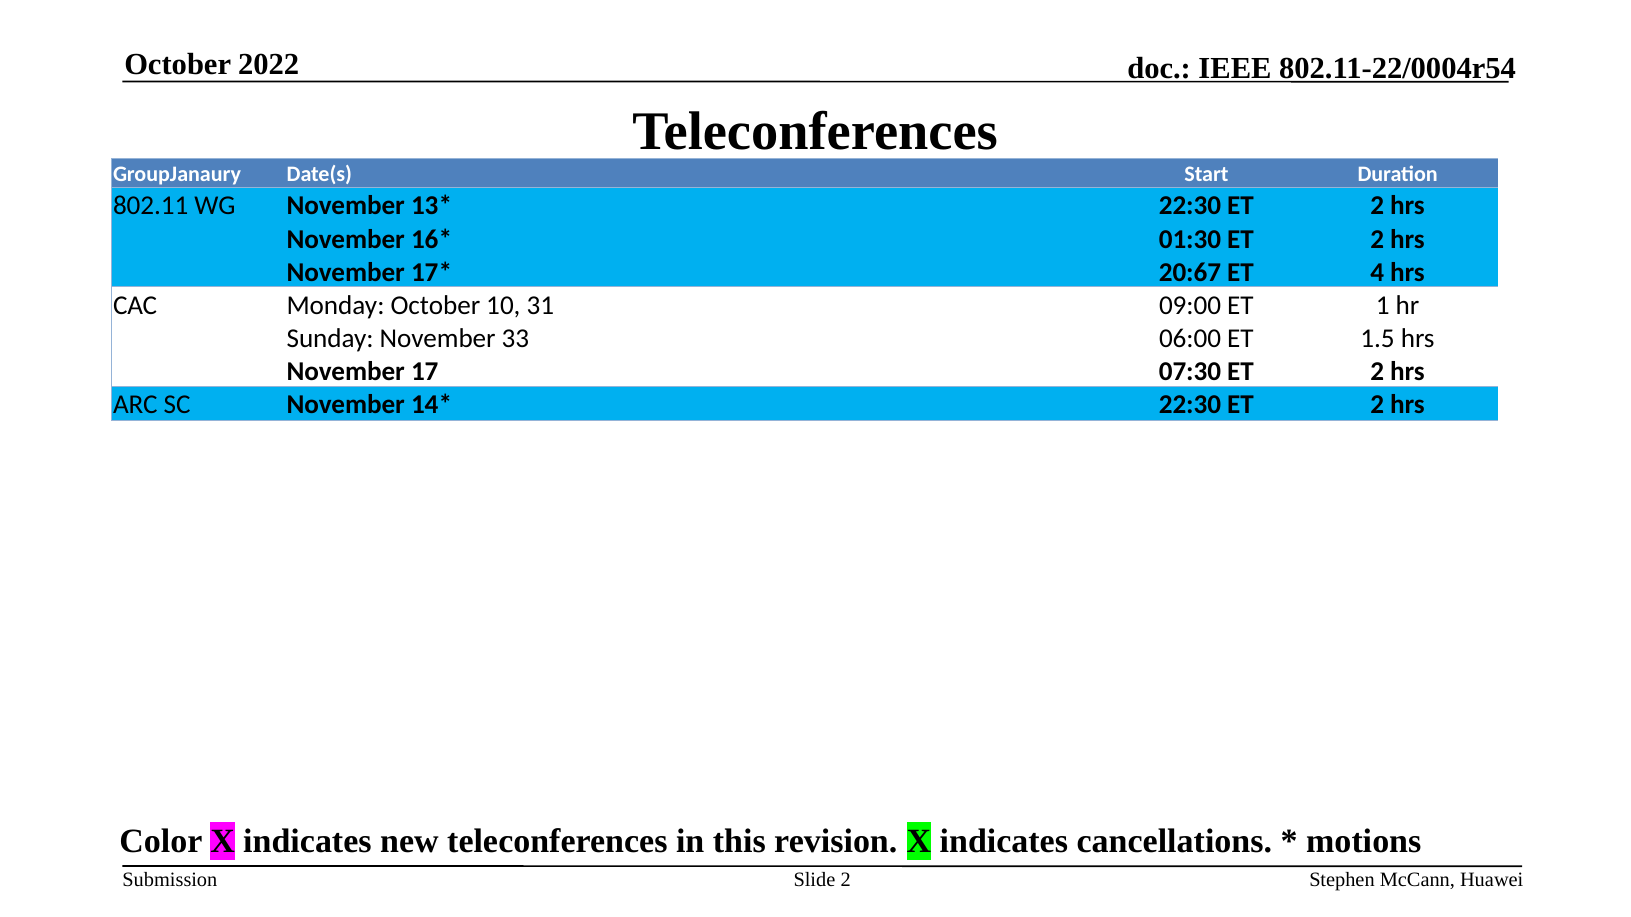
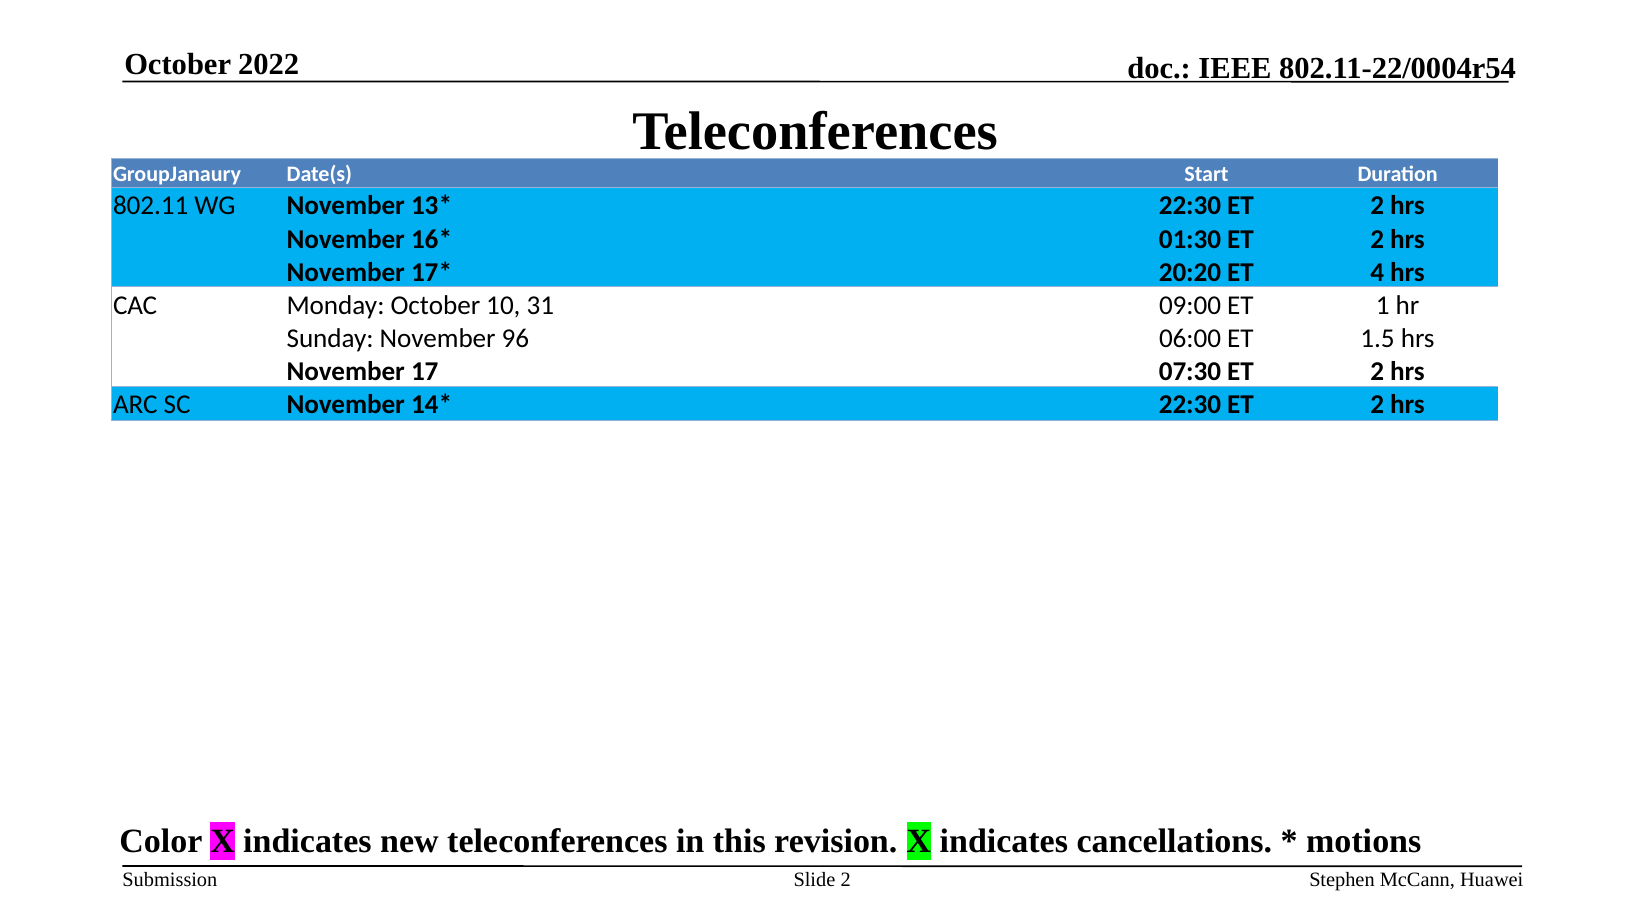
20:67: 20:67 -> 20:20 (1190, 273)
33: 33 -> 96 (515, 338)
